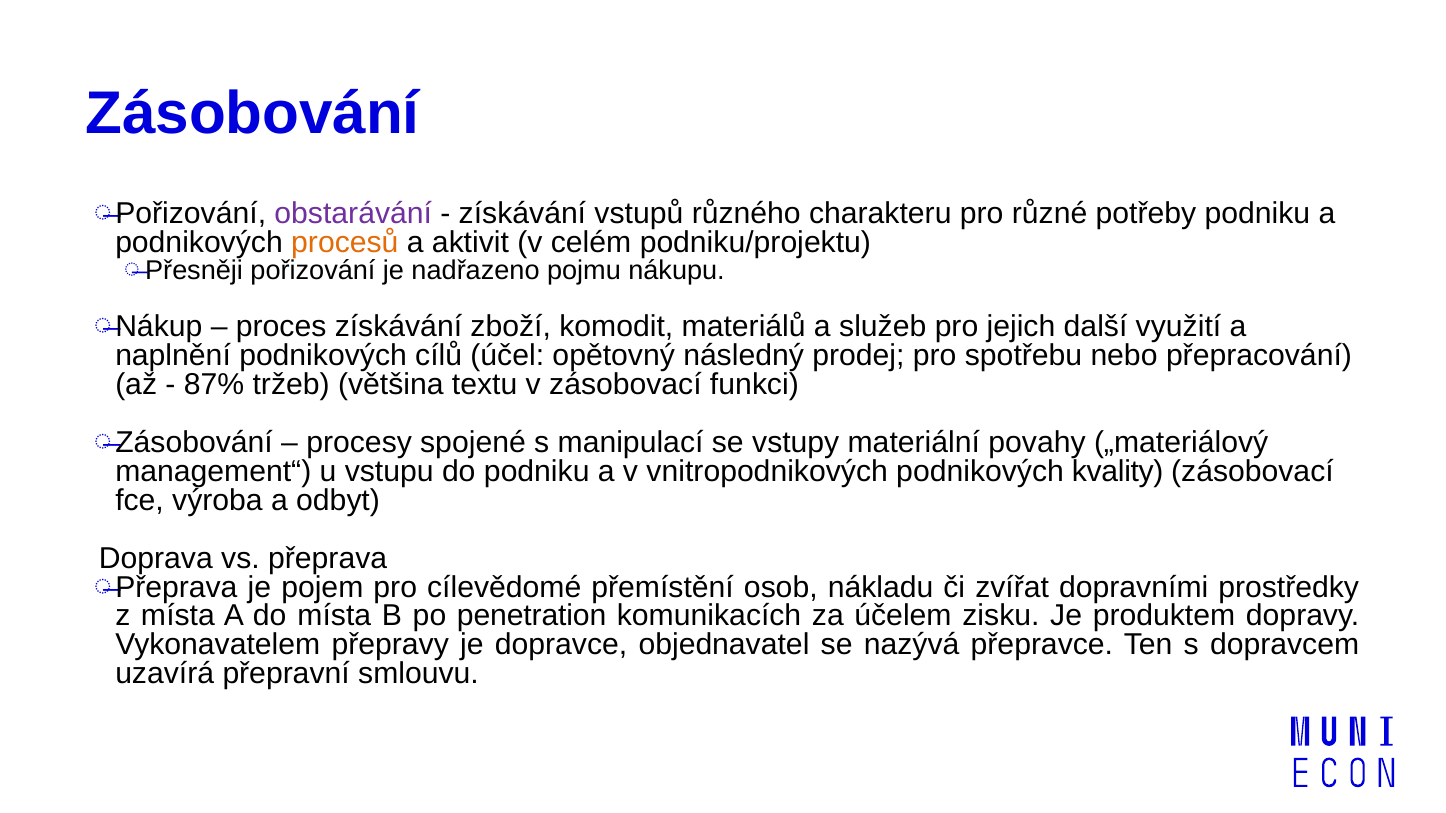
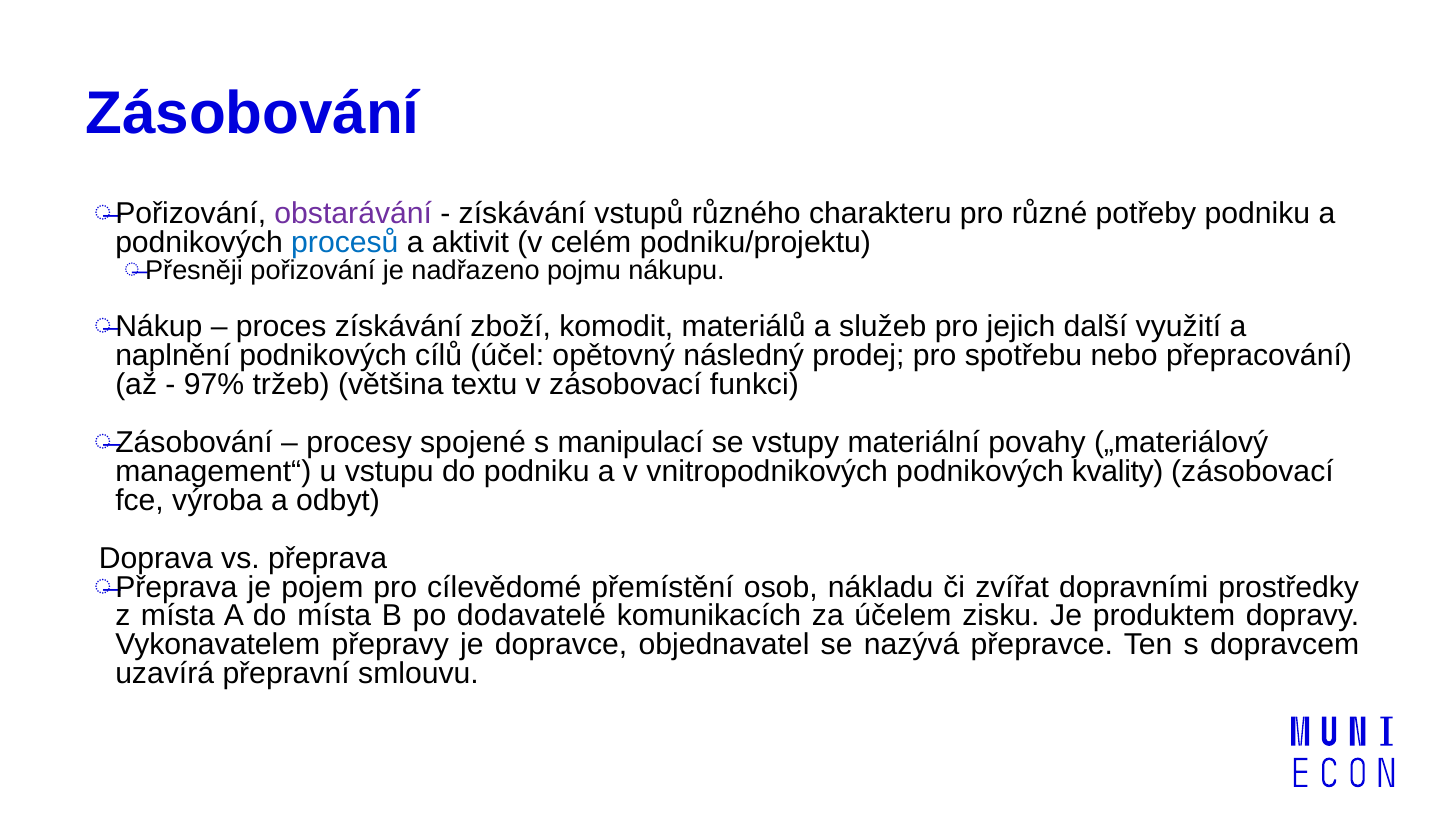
procesů colour: orange -> blue (345, 243)
87%: 87% -> 97% (214, 385)
penetration: penetration -> dodavatelé (531, 616)
